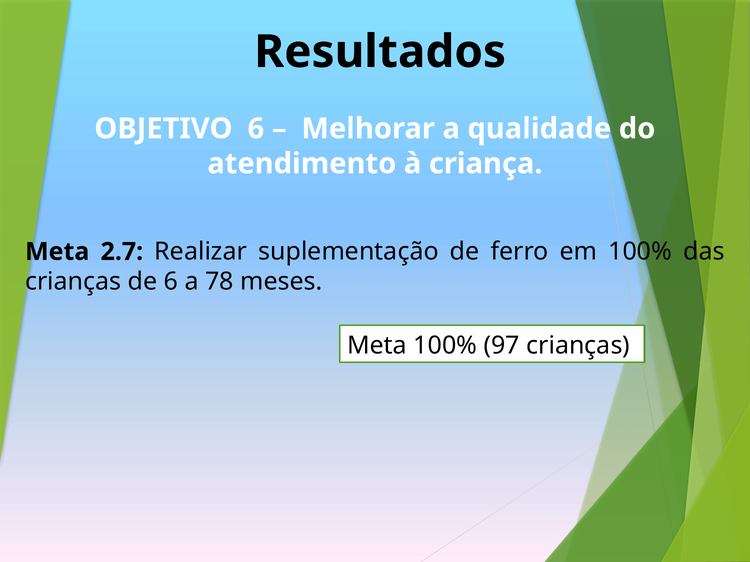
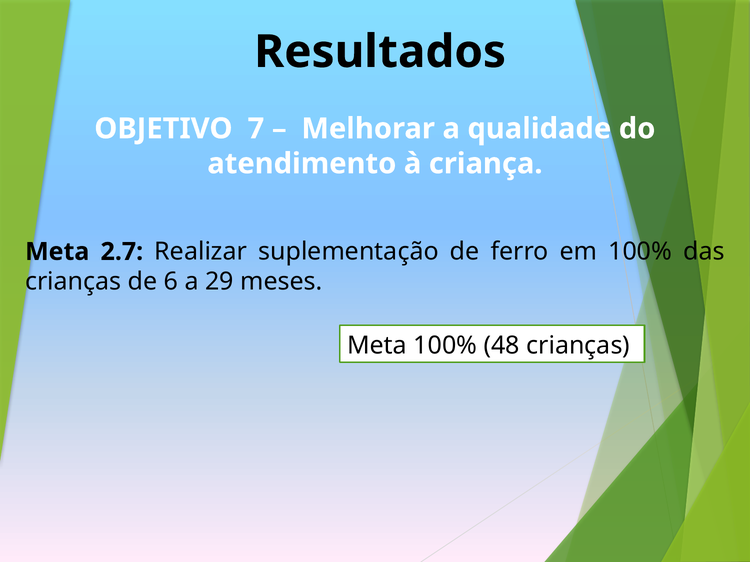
OBJETIVO 6: 6 -> 7 (256, 129)
78: 78 -> 29 (219, 282)
97: 97 -> 48 (502, 346)
